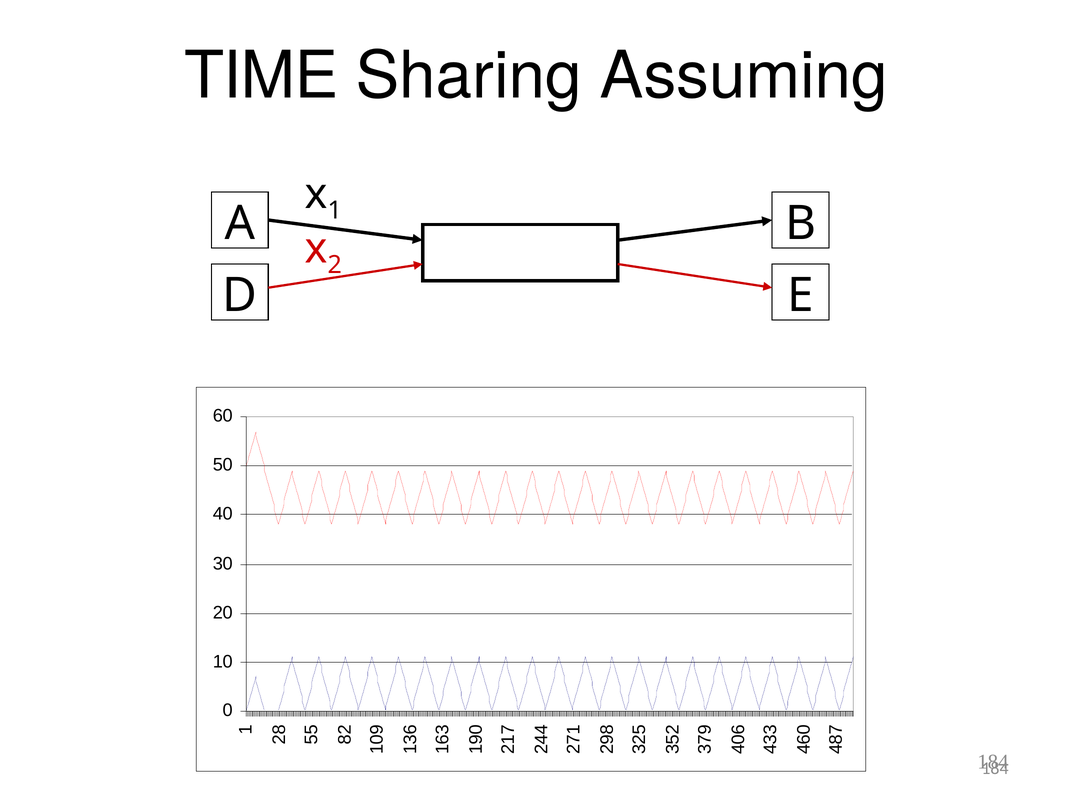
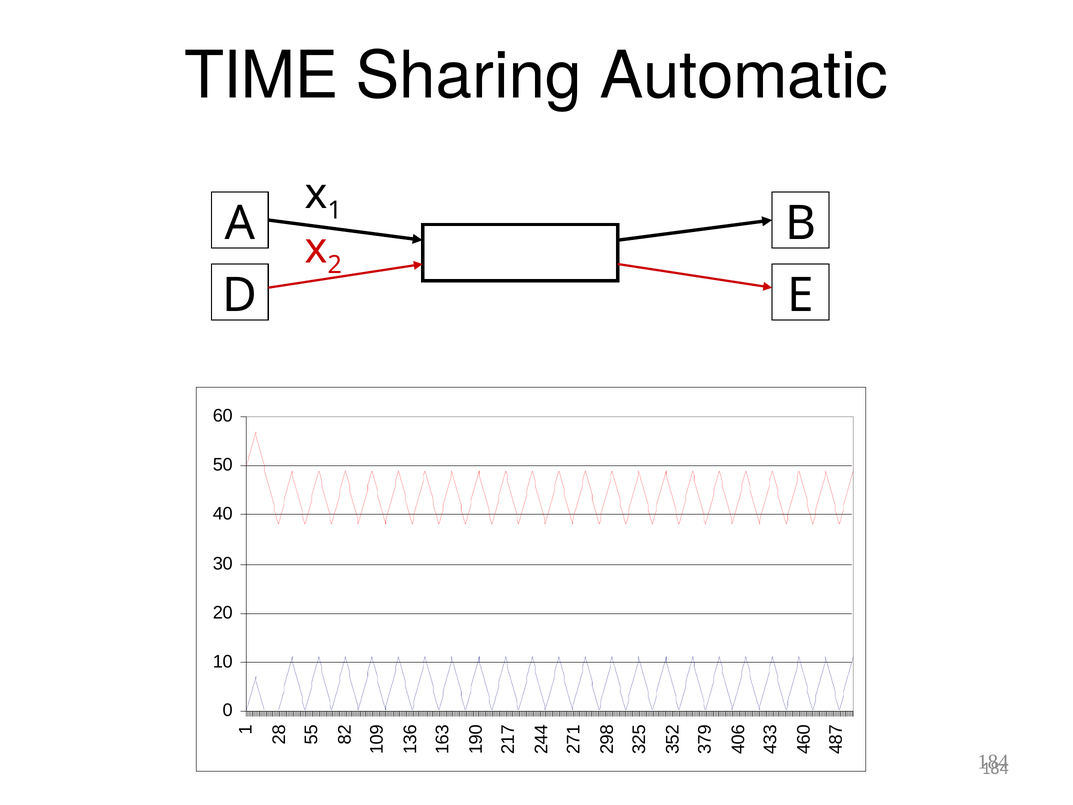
Assuming: Assuming -> Automatic (744, 76)
